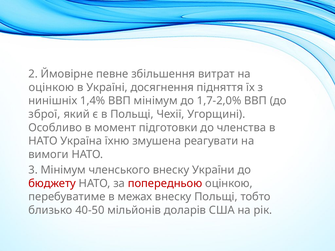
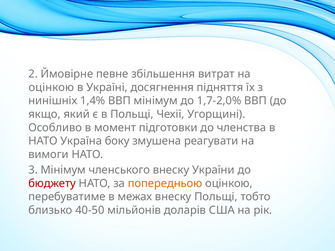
зброї: зброї -> якщо (44, 114)
їхню: їхню -> боку (117, 141)
попередньою colour: red -> orange (165, 184)
